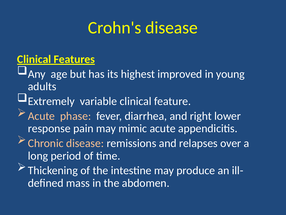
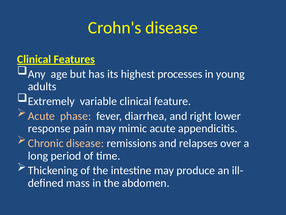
improved: improved -> processes (180, 74)
